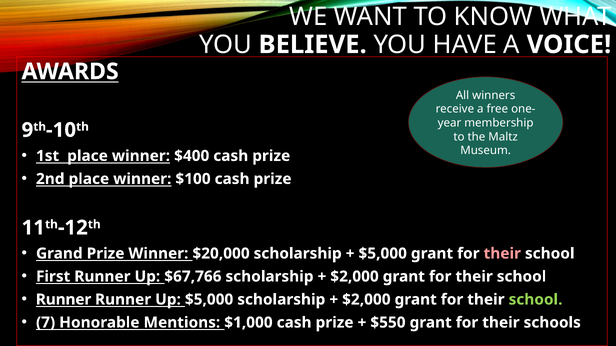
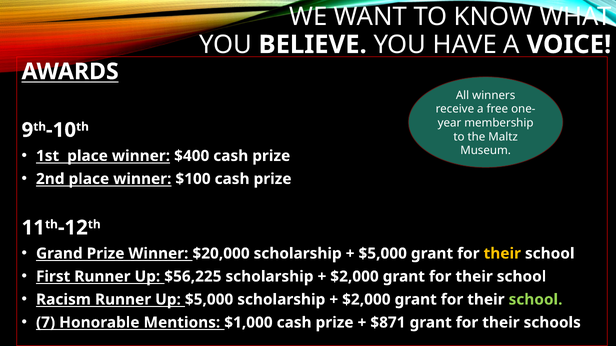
their colour: pink -> yellow (502, 254)
$67,766: $67,766 -> $56,225 (193, 277)
Runner: Runner -> Racism (63, 300)
$550: $550 -> $871 (388, 323)
